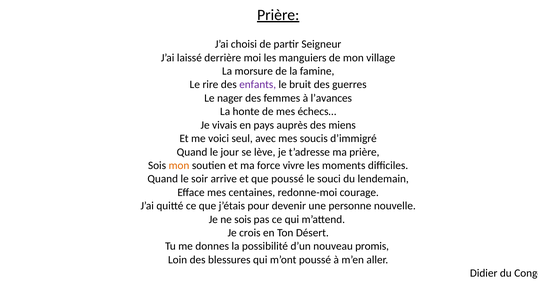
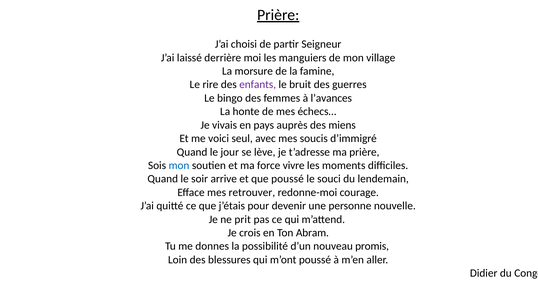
nager: nager -> bingo (230, 98)
mon colour: orange -> blue (179, 165)
centaines: centaines -> retrouver (252, 192)
ne sois: sois -> prit (243, 219)
Désert: Désert -> Abram (312, 233)
